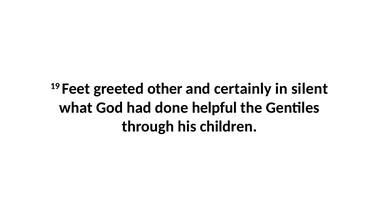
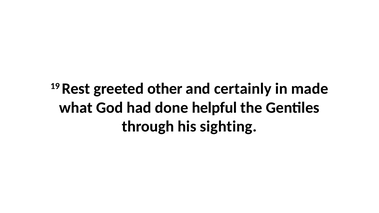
Feet: Feet -> Rest (76, 89)
silent: silent -> made (310, 89)
children: children -> sighting (228, 127)
